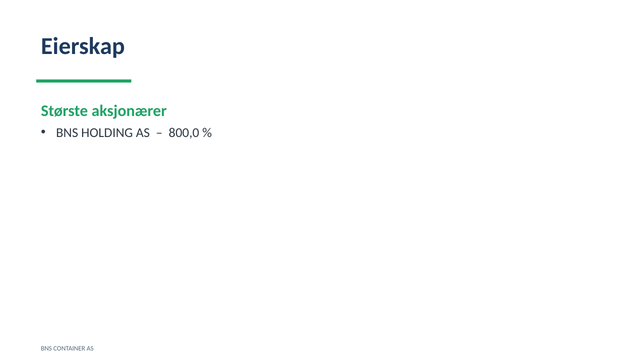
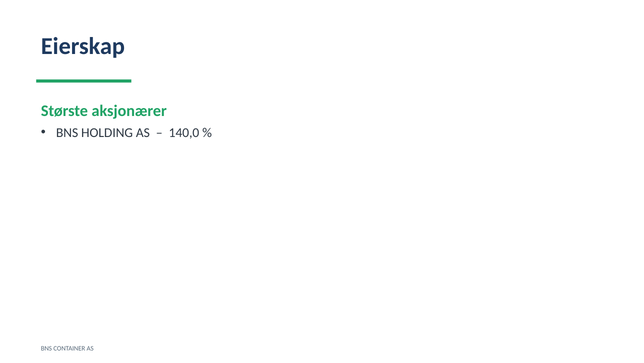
800,0: 800,0 -> 140,0 (184, 132)
